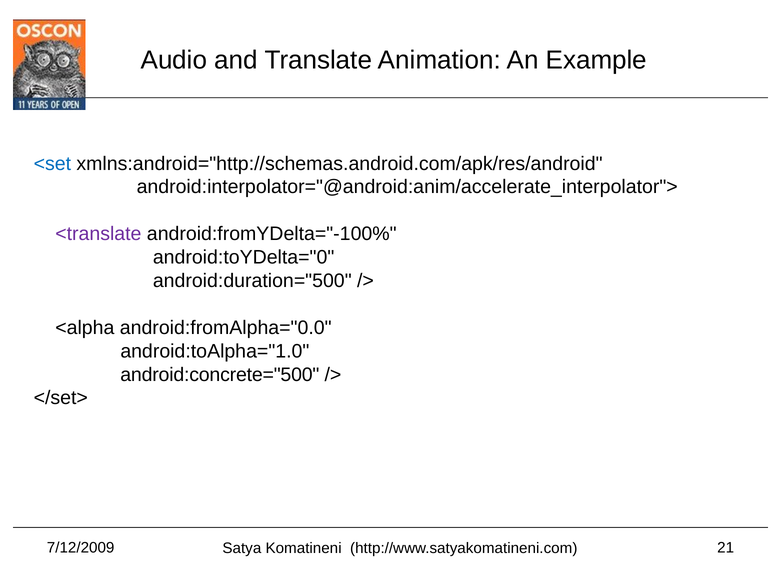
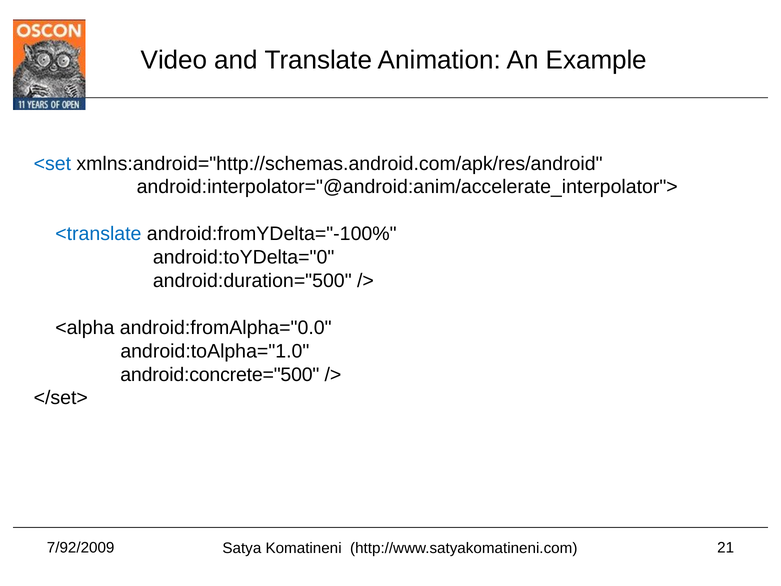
Audio: Audio -> Video (174, 60)
<translate colour: purple -> blue (98, 234)
7/12/2009: 7/12/2009 -> 7/92/2009 (81, 547)
